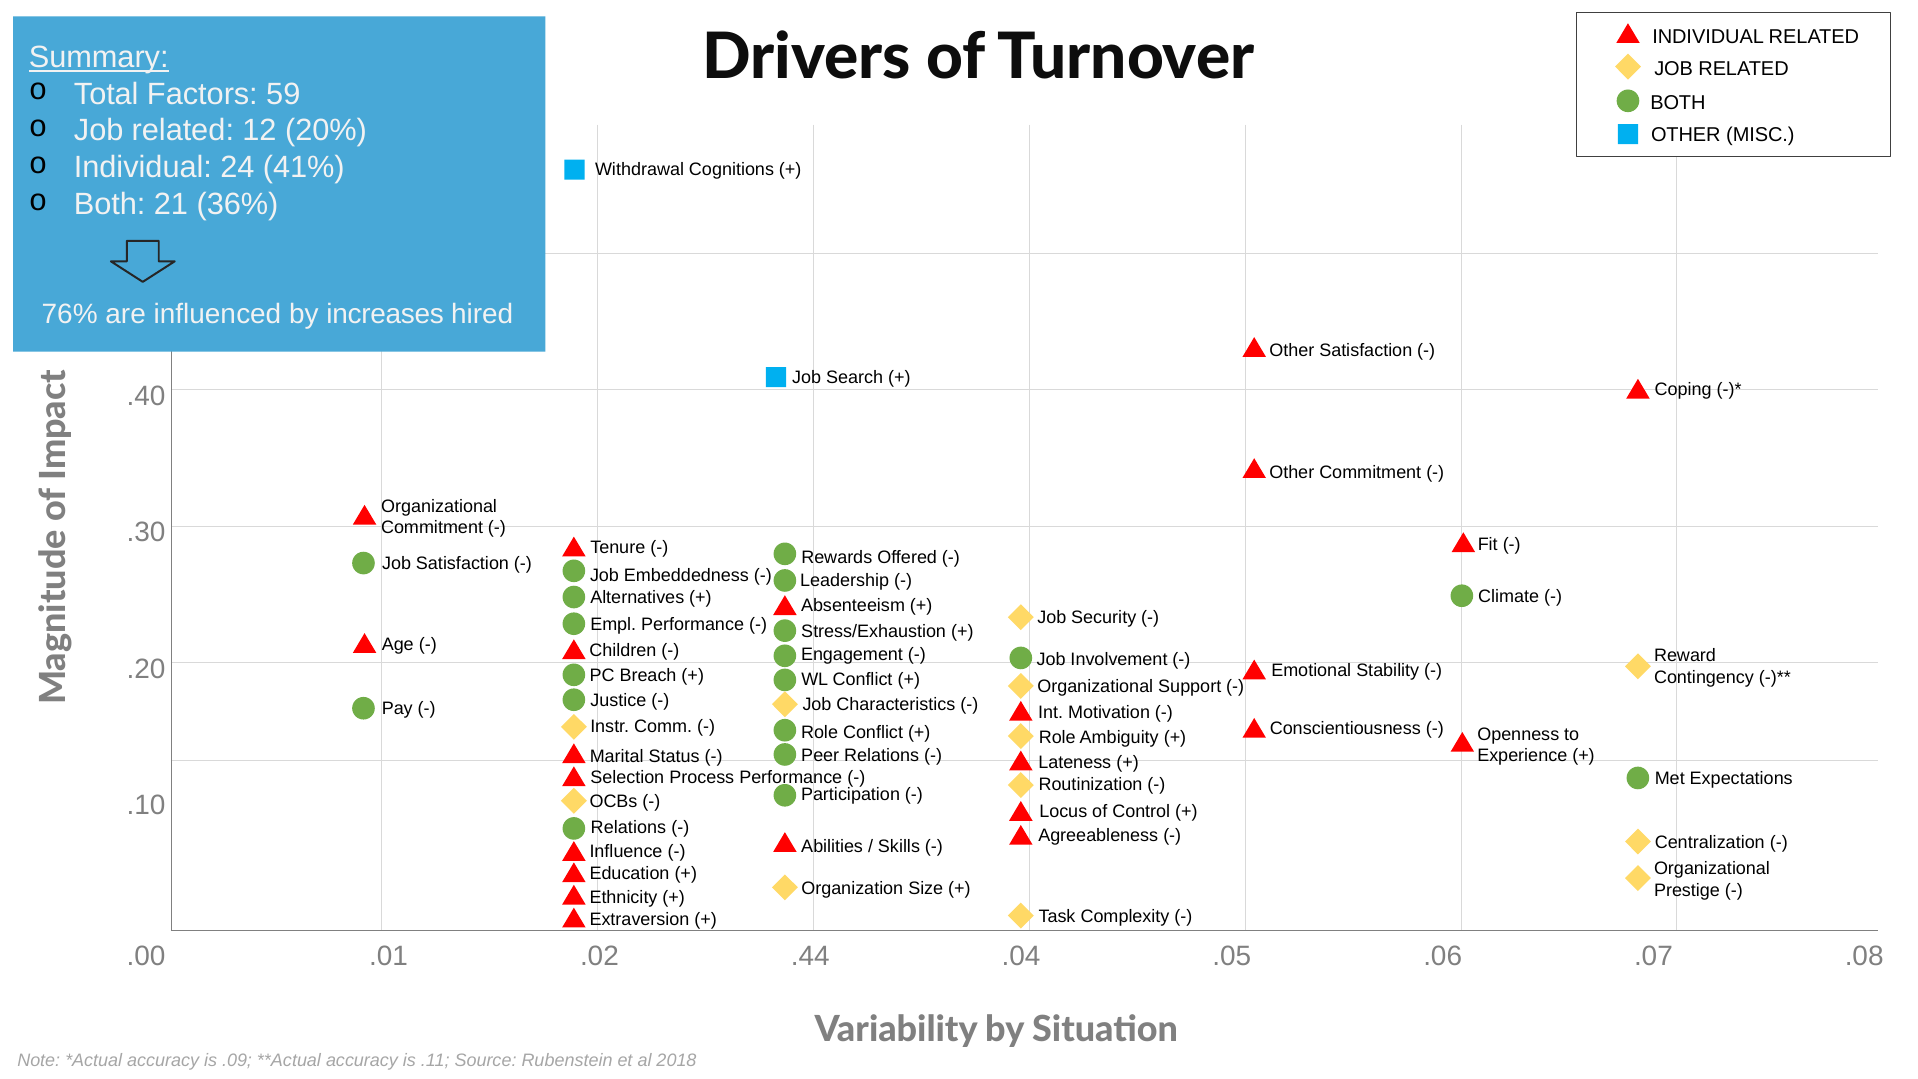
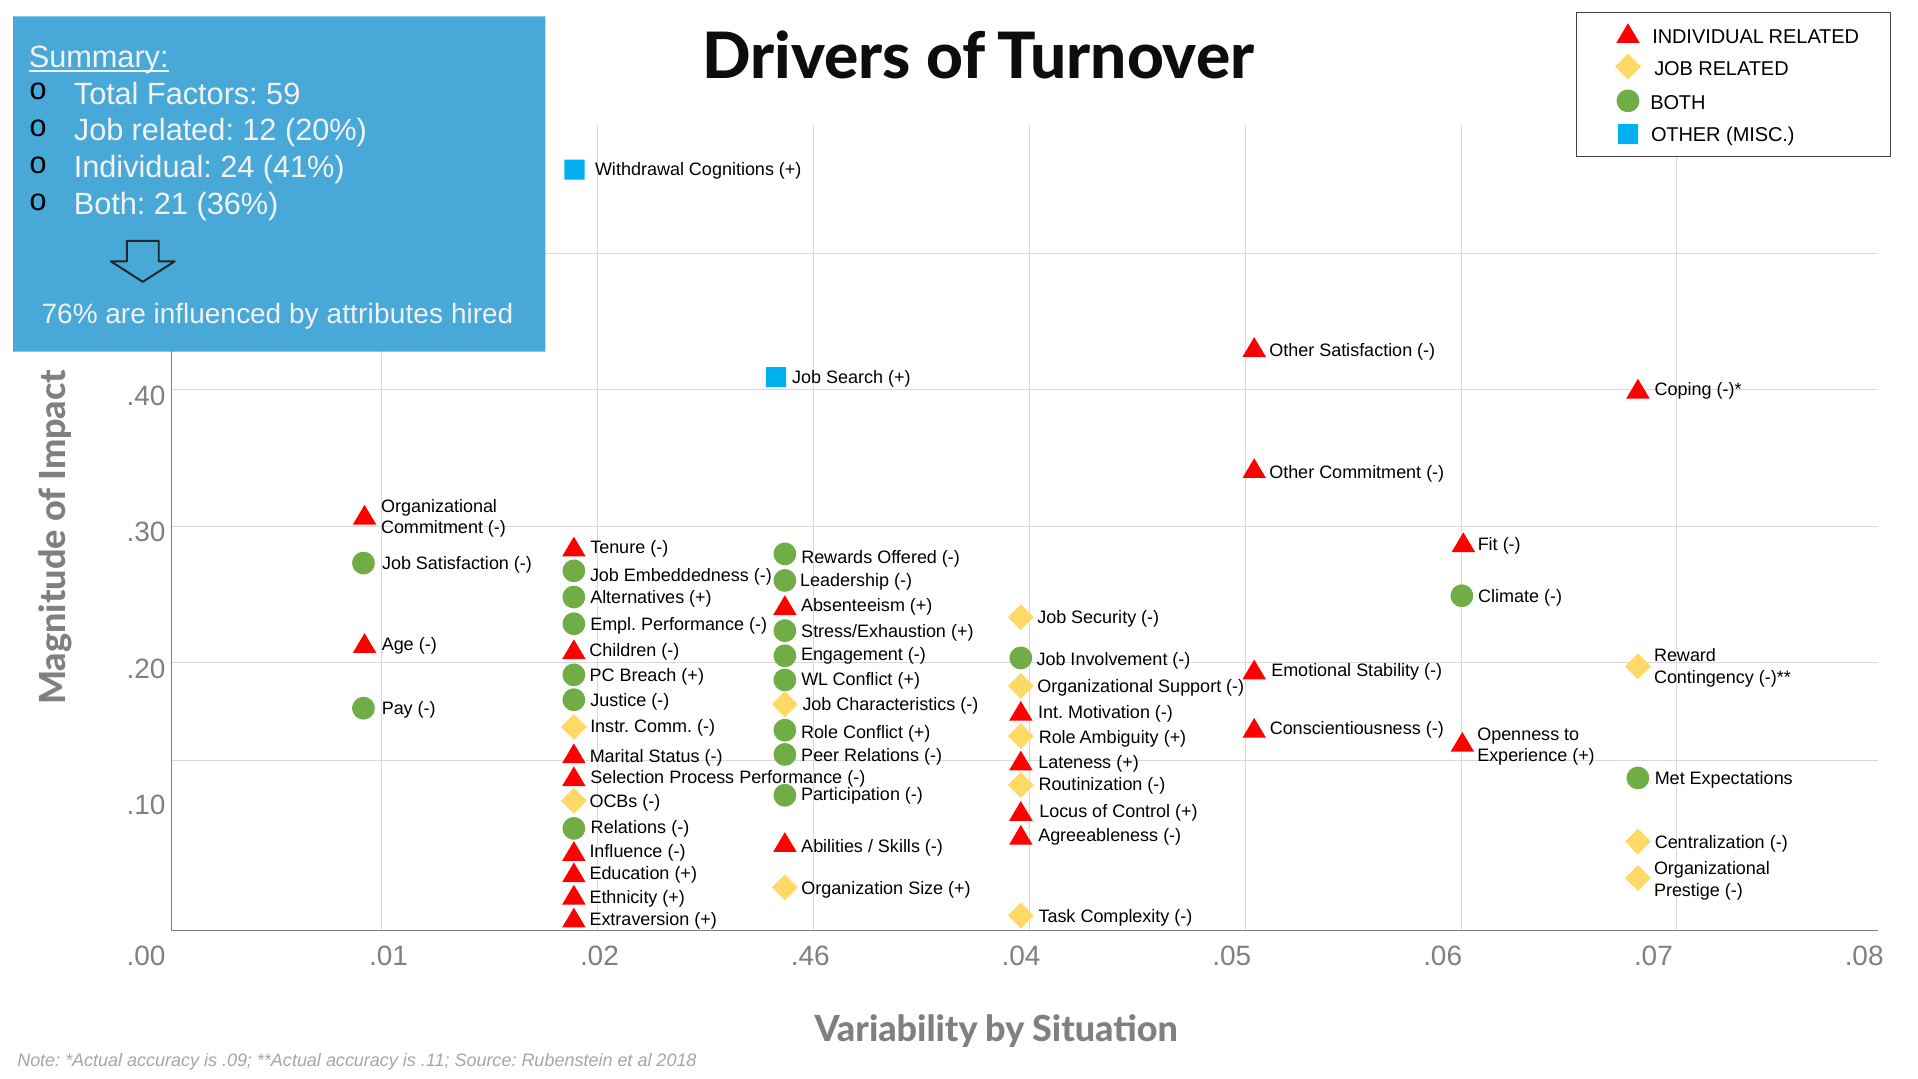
increases: increases -> attributes (385, 314)
.44: .44 -> .46 (810, 956)
